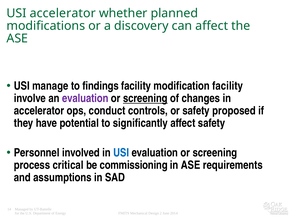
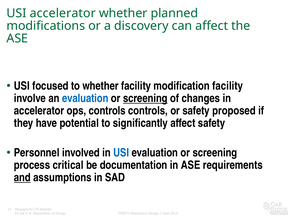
manage: manage -> focused (50, 86)
to findings: findings -> whether (100, 86)
evaluation colour: purple -> blue (85, 98)
ops conduct: conduct -> controls (107, 111)
commissioning: commissioning -> documentation (134, 165)
and underline: none -> present (22, 178)
